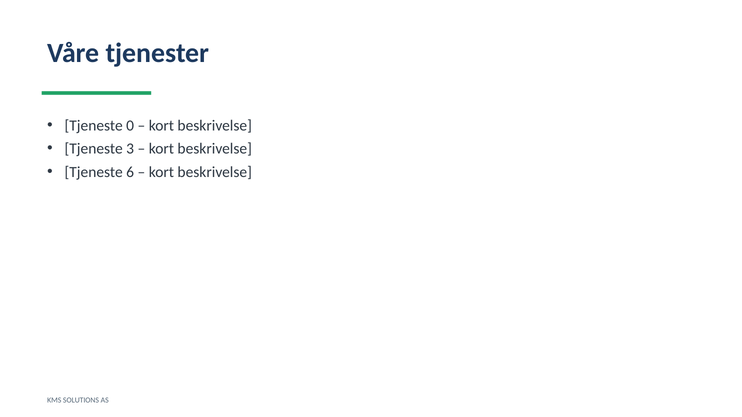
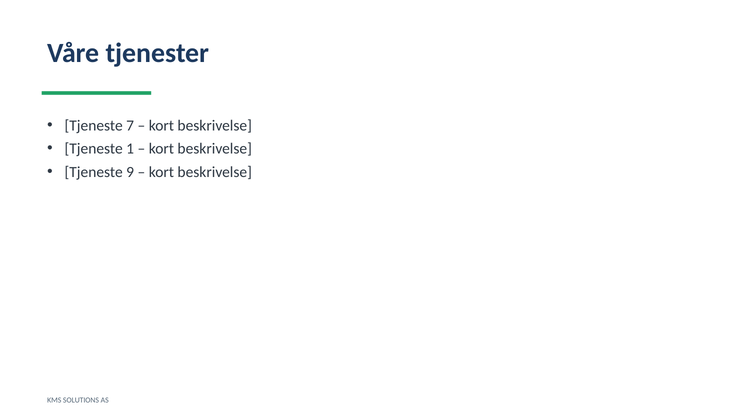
0: 0 -> 7 (130, 126)
3: 3 -> 1 (130, 149)
6: 6 -> 9 (130, 172)
